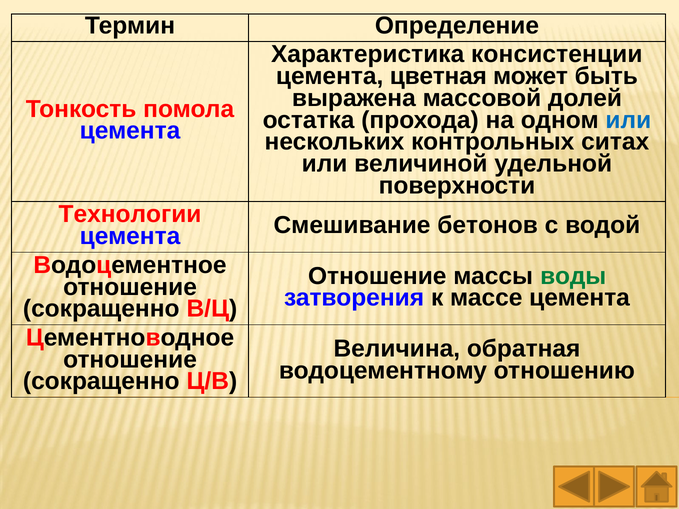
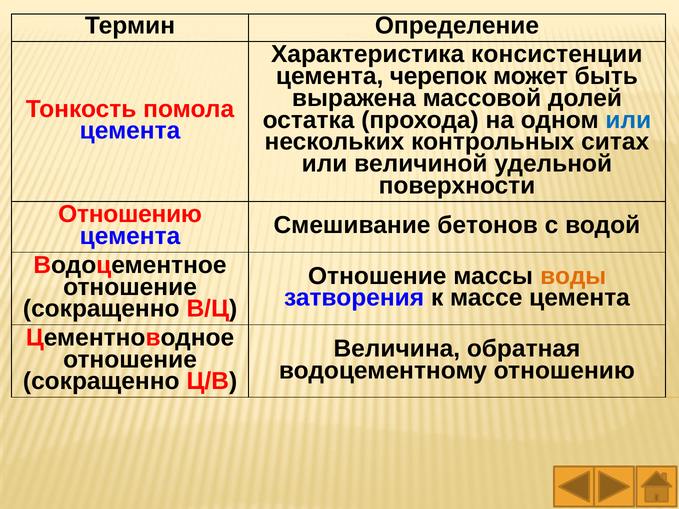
цветная: цветная -> черепок (438, 76)
Технологии: Технологии -> Отношению (130, 214)
воды colour: green -> orange (573, 276)
